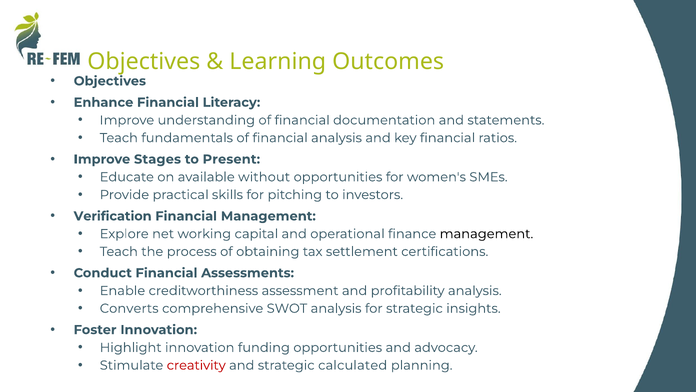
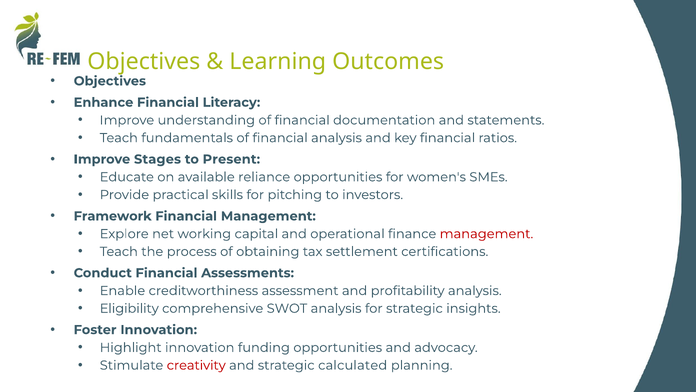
without: without -> reliance (264, 177)
Verification: Verification -> Framework (113, 216)
management colour: black -> red (486, 234)
Converts: Converts -> Eligibility (129, 308)
